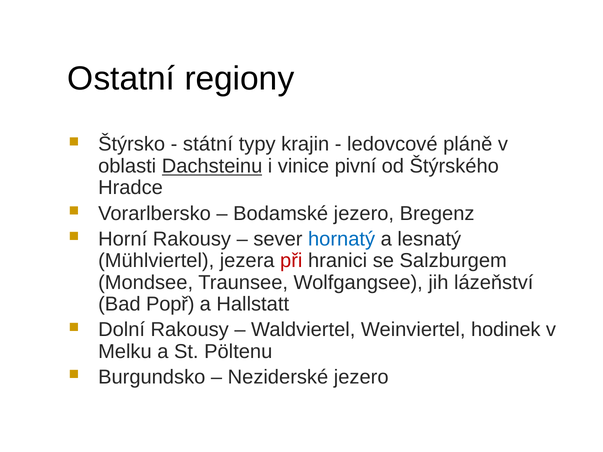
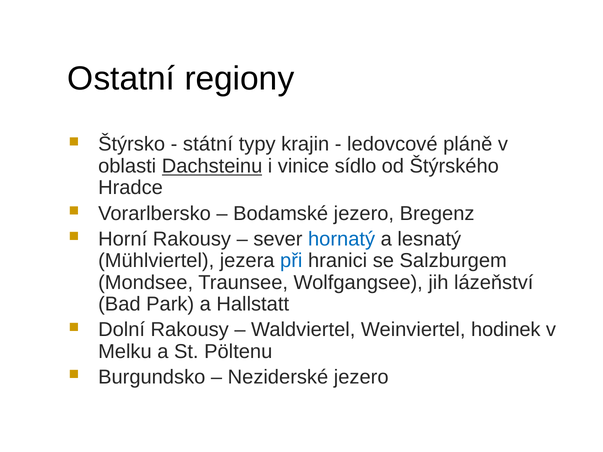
pivní: pivní -> sídlo (356, 166)
při colour: red -> blue (291, 261)
Popř: Popř -> Park (170, 304)
